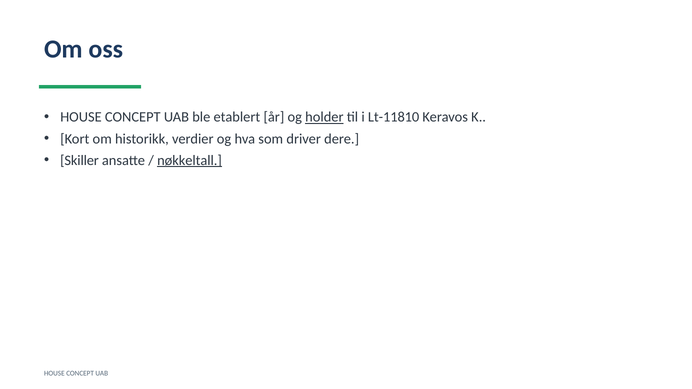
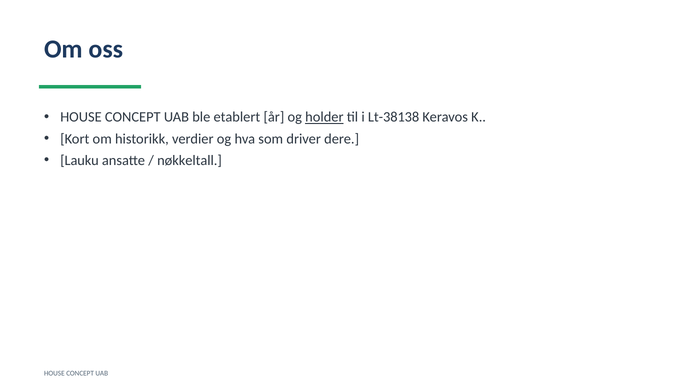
Lt-11810: Lt-11810 -> Lt-38138 (394, 117)
Skiller: Skiller -> Lauku (80, 160)
nøkkeltall underline: present -> none (190, 160)
